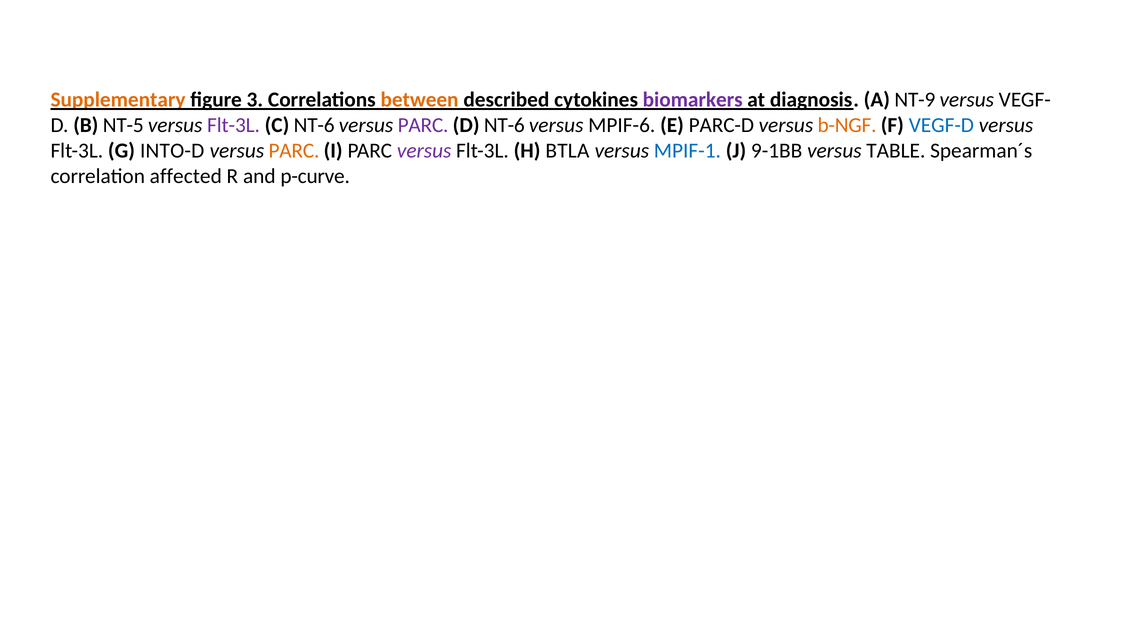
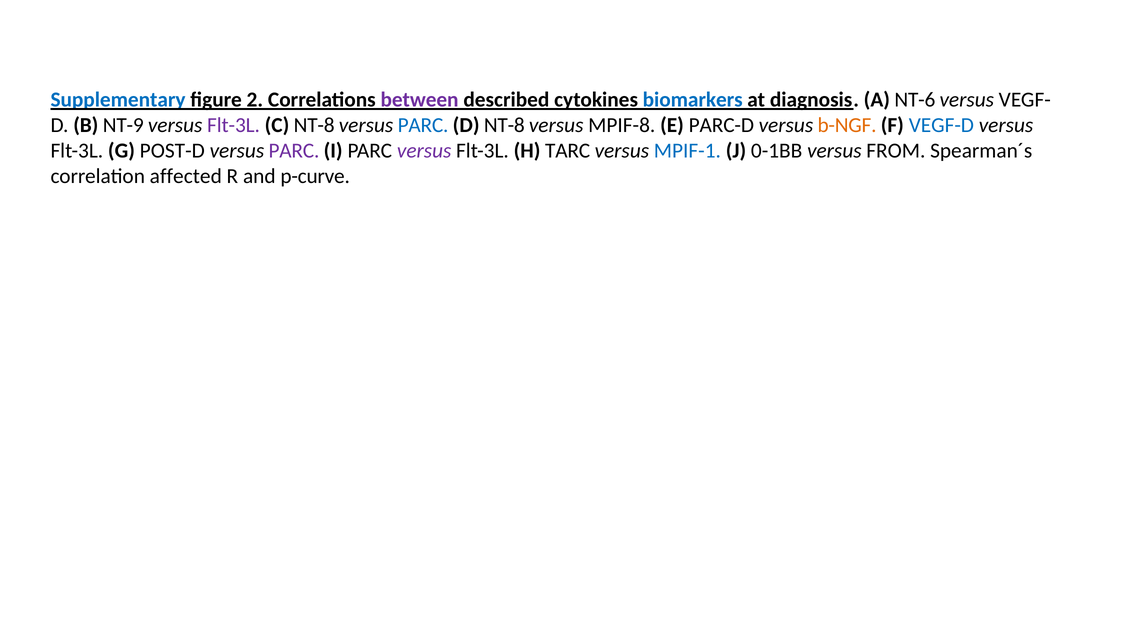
Supplementary colour: orange -> blue (118, 100)
3: 3 -> 2 (255, 100)
between colour: orange -> purple (420, 100)
biomarkers colour: purple -> blue (693, 100)
NT-9: NT-9 -> NT-6 (915, 100)
NT-5: NT-5 -> NT-9 (123, 125)
C NT-6: NT-6 -> NT-8 (314, 125)
PARC colour: purple -> blue (423, 125)
D NT-6: NT-6 -> NT-8 (504, 125)
MPIF-6: MPIF-6 -> MPIF-8 (622, 125)
INTO-D: INTO-D -> POST-D (172, 151)
PARC colour: orange -> purple (294, 151)
BTLA: BTLA -> TARC (568, 151)
9-1BB: 9-1BB -> 0-1BB (777, 151)
TABLE: TABLE -> FROM (896, 151)
